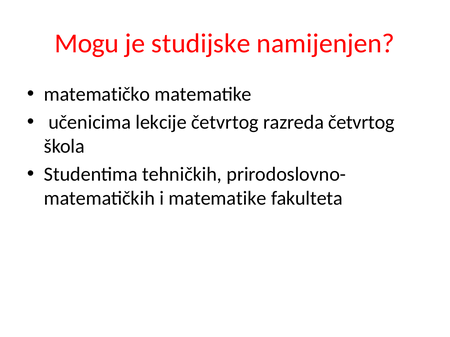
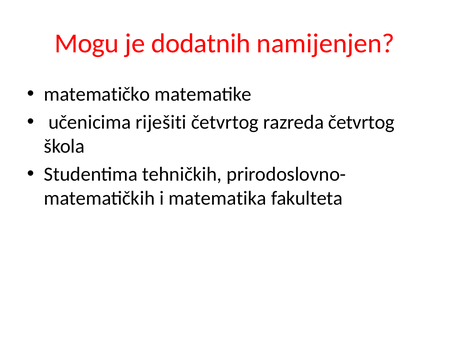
studijske: studijske -> dodatnih (201, 44)
lekcije: lekcije -> riješiti (161, 122)
i matematike: matematike -> matematika (217, 198)
